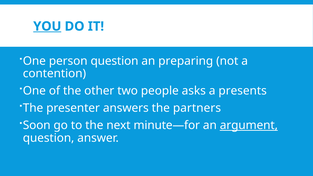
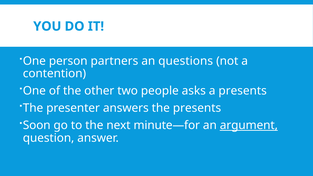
YOU underline: present -> none (47, 26)
person question: question -> partners (114, 61)
preparing: preparing -> questions (186, 61)
the partners: partners -> presents (197, 108)
